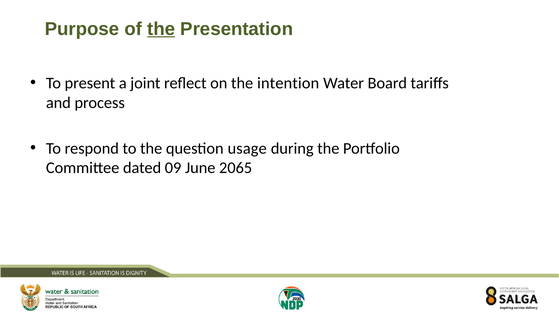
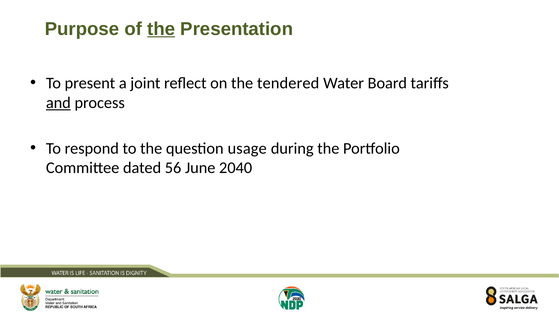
intention: intention -> tendered (288, 83)
and underline: none -> present (58, 103)
09: 09 -> 56 (173, 168)
2065: 2065 -> 2040 (236, 168)
